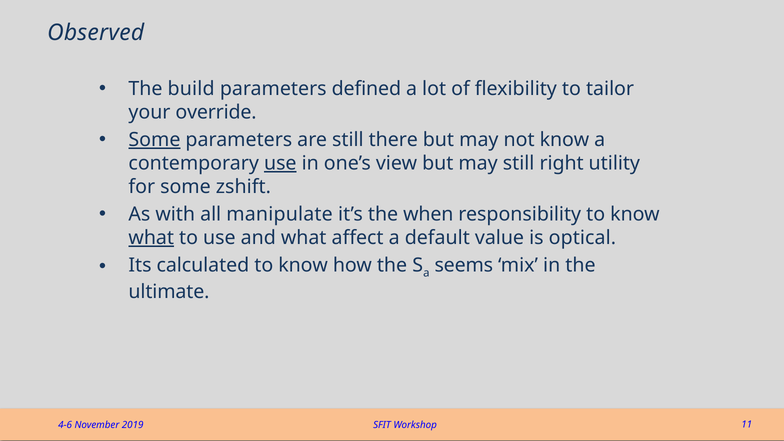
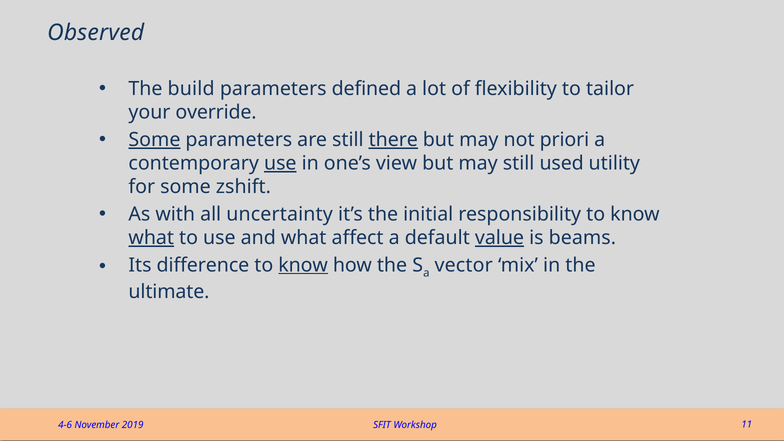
there underline: none -> present (393, 140)
not know: know -> priori (564, 140)
right: right -> used (562, 163)
manipulate: manipulate -> uncertainty (280, 214)
when: when -> initial (428, 214)
value underline: none -> present (499, 238)
optical: optical -> beams (582, 238)
calculated: calculated -> difference (203, 265)
know underline: none -> present (303, 265)
seems: seems -> vector (464, 265)
